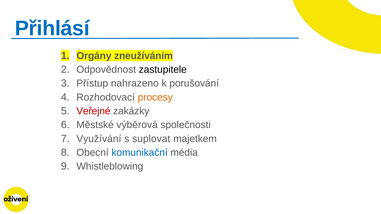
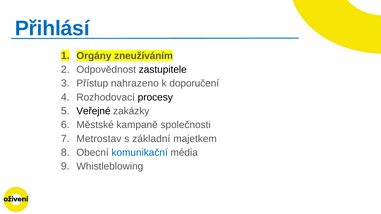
porušování: porušování -> doporučení (194, 84)
procesy colour: orange -> black (155, 97)
Veřejné colour: red -> black (93, 111)
výběrová: výběrová -> kampaně (137, 125)
Využívání: Využívání -> Metrostav (99, 139)
suplovat: suplovat -> základní (151, 139)
